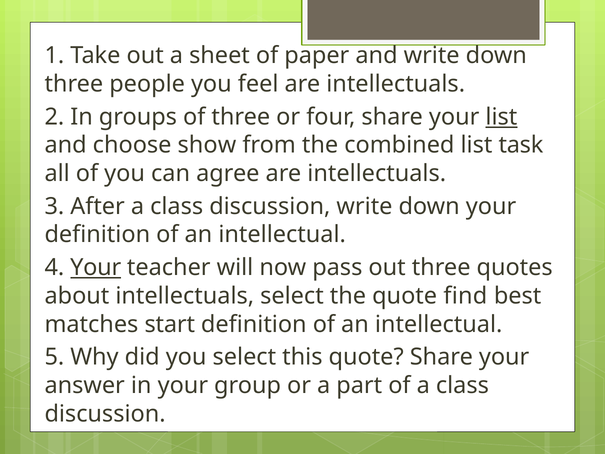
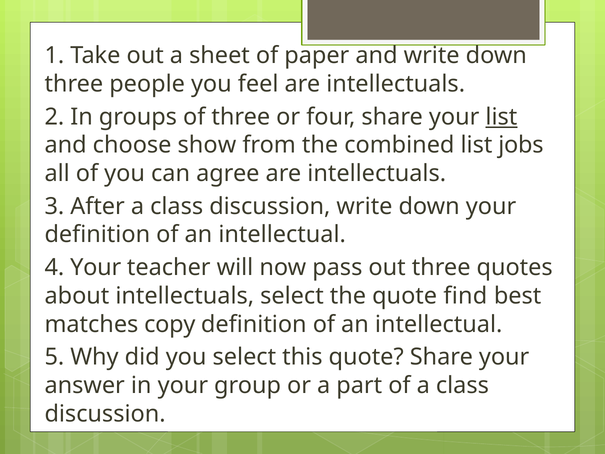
task: task -> jobs (521, 145)
Your underline: present -> none (96, 268)
start: start -> copy (170, 324)
